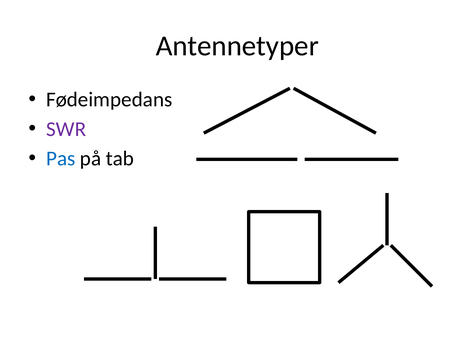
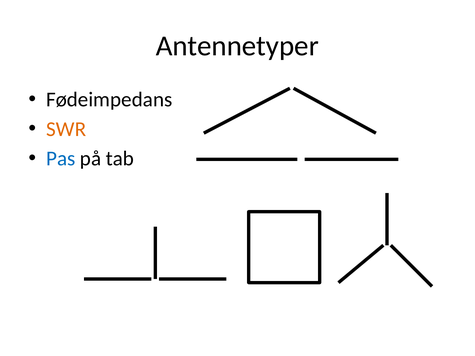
SWR colour: purple -> orange (66, 129)
